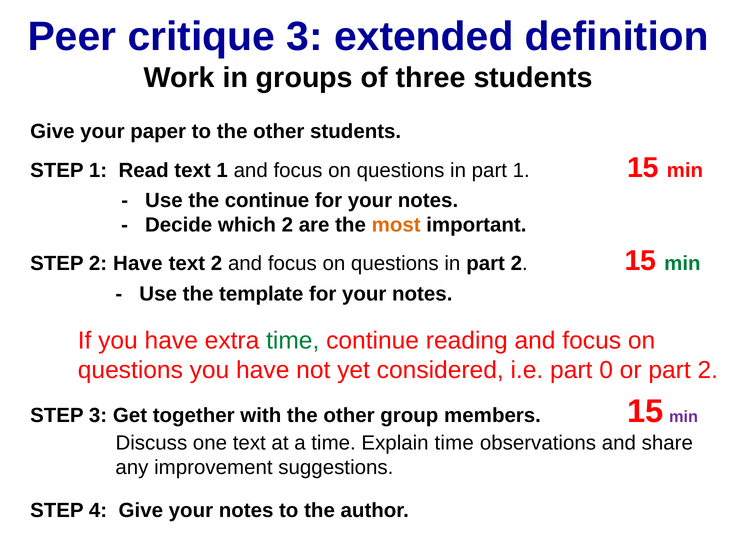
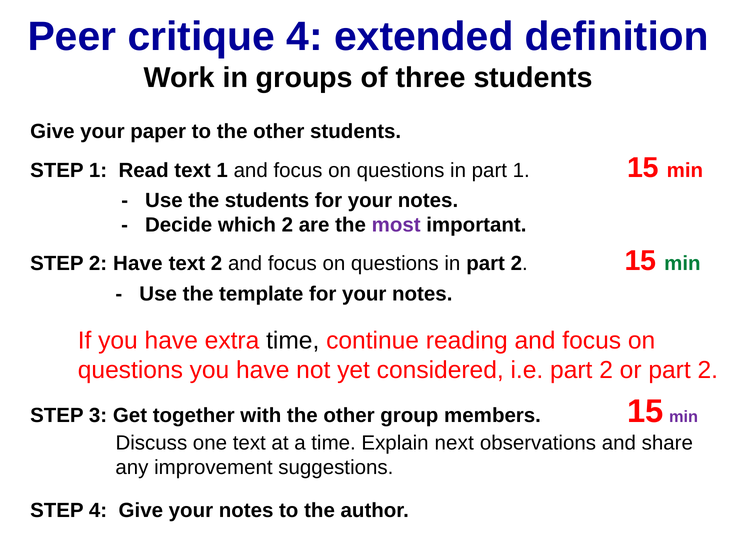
critique 3: 3 -> 4 (305, 37)
the continue: continue -> students (267, 200)
most colour: orange -> purple (396, 225)
time colour: green -> black (293, 340)
i.e part 0: 0 -> 2 (606, 370)
Explain time: time -> next (454, 443)
